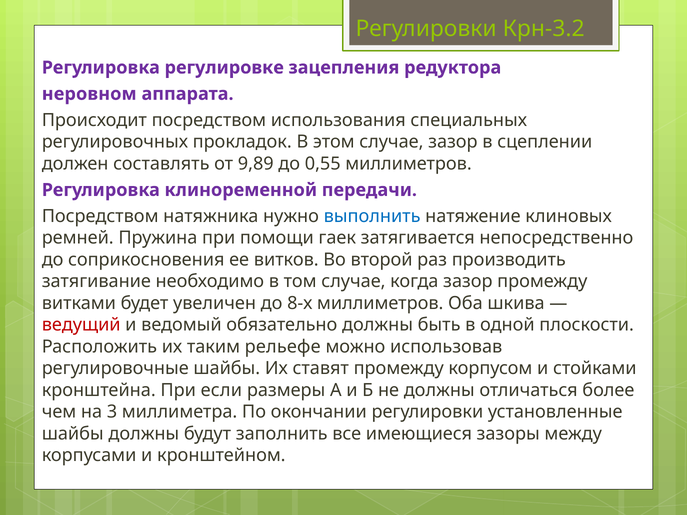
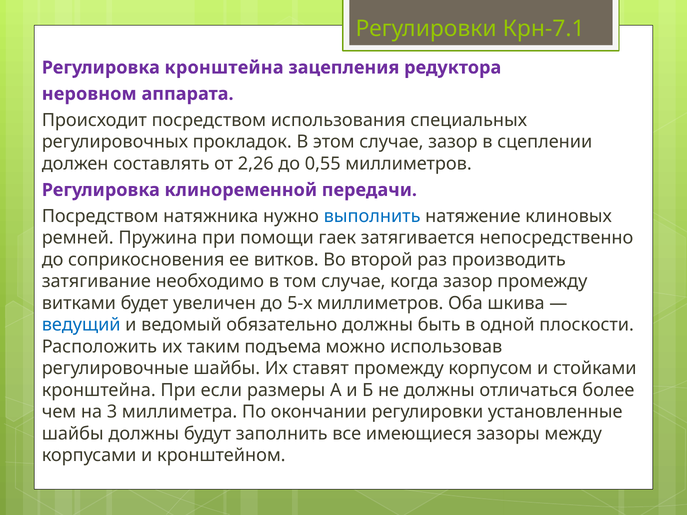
Крн-3.2: Крн-3.2 -> Крн-7.1 (544, 29)
Регулировка регулировке: регулировке -> кронштейна (224, 68)
9,89: 9,89 -> 2,26 (256, 164)
8-х: 8-х -> 5-х (300, 303)
ведущий colour: red -> blue (81, 325)
рельефе: рельефе -> подъема (283, 347)
